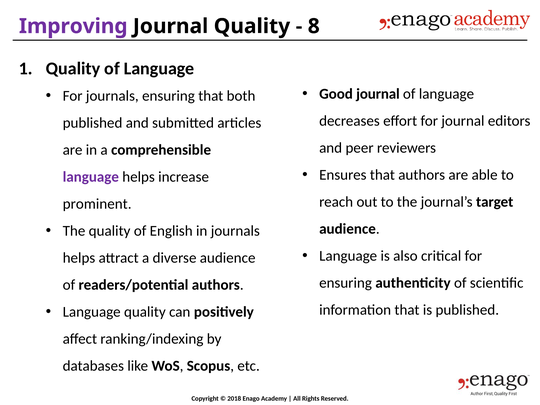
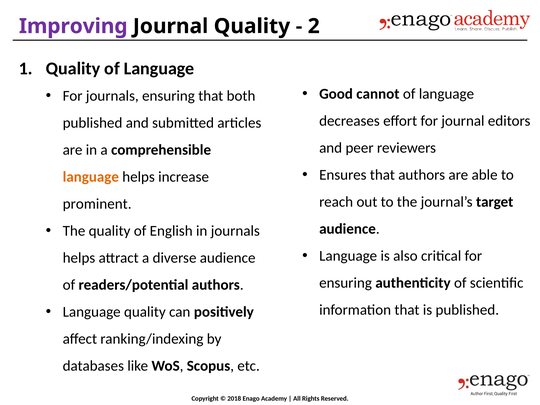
8: 8 -> 2 (314, 26)
Good journal: journal -> cannot (378, 94)
language colour: purple -> orange (91, 177)
